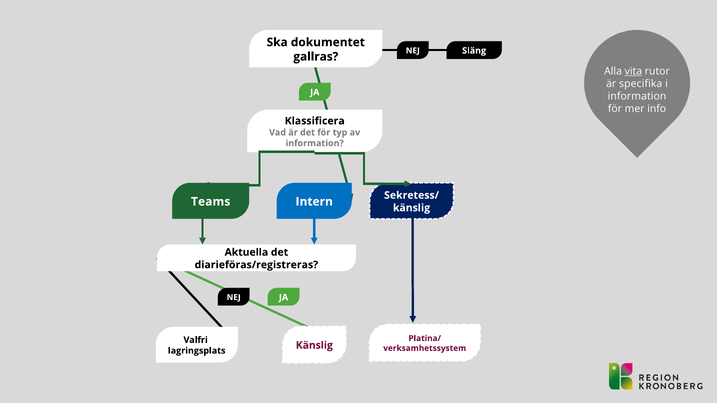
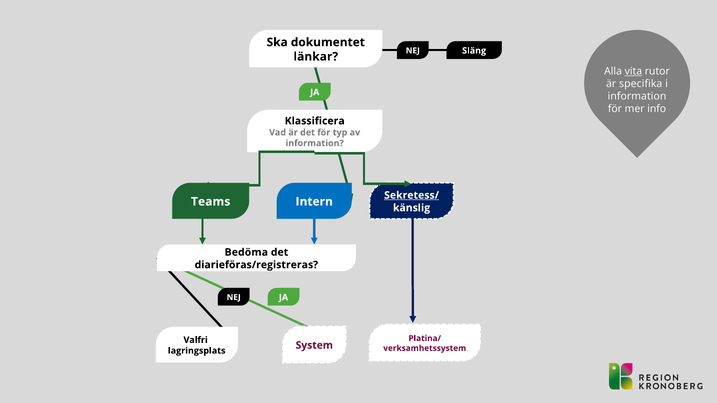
gallras: gallras -> länkar (316, 57)
Sekretess/ underline: none -> present (412, 195)
Aktuella: Aktuella -> Bedöma (246, 252)
Känslig: Känslig -> System (314, 346)
